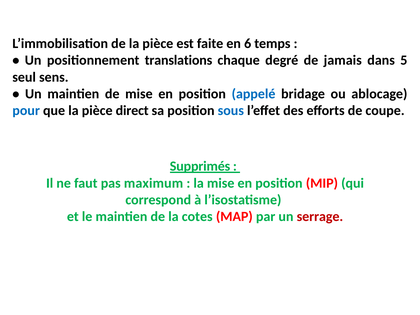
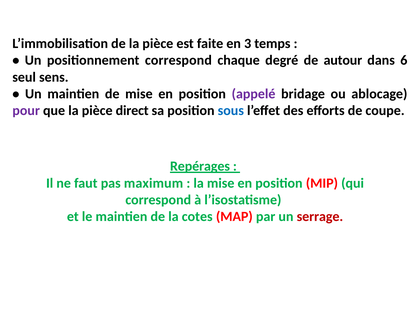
6: 6 -> 3 (248, 43)
positionnement translations: translations -> correspond (178, 60)
jamais: jamais -> autour (343, 60)
5: 5 -> 6 (404, 60)
appelé colour: blue -> purple (254, 94)
pour colour: blue -> purple (26, 111)
Supprimés: Supprimés -> Repérages (200, 166)
